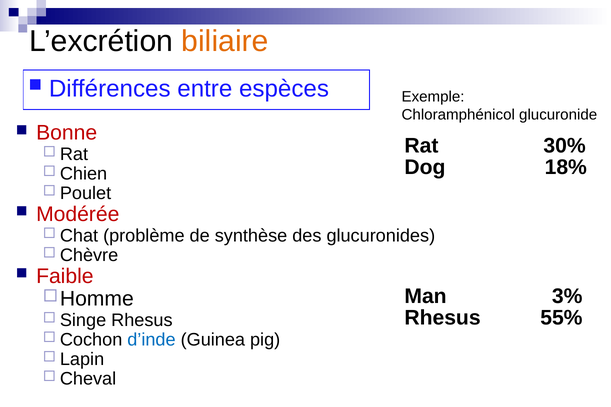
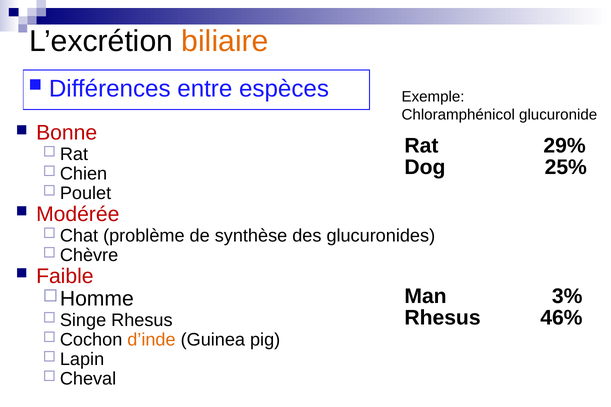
30%: 30% -> 29% (565, 146)
18%: 18% -> 25% (566, 167)
55%: 55% -> 46% (561, 318)
d’inde colour: blue -> orange (151, 340)
